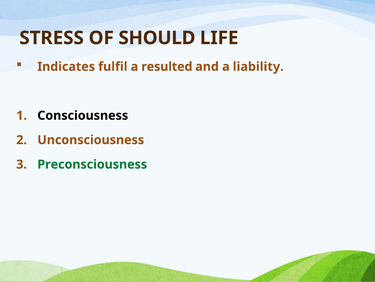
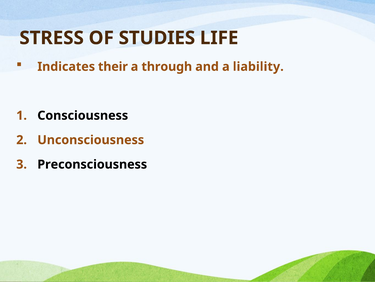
SHOULD: SHOULD -> STUDIES (157, 38)
fulfil: fulfil -> their (113, 67)
resulted: resulted -> through (167, 67)
Preconsciousness colour: green -> black (92, 164)
